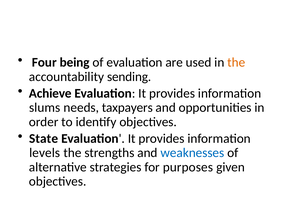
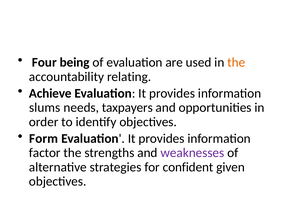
sending: sending -> relating (129, 77)
State: State -> Form (44, 138)
levels: levels -> factor (45, 153)
weaknesses colour: blue -> purple (192, 153)
purposes: purposes -> confident (188, 167)
